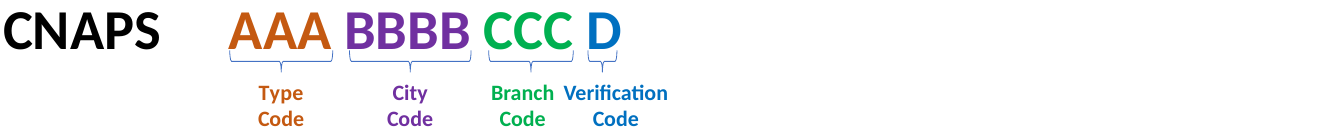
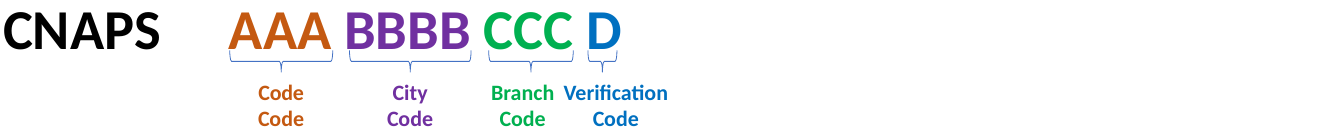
Type: Type -> Code (281, 93)
